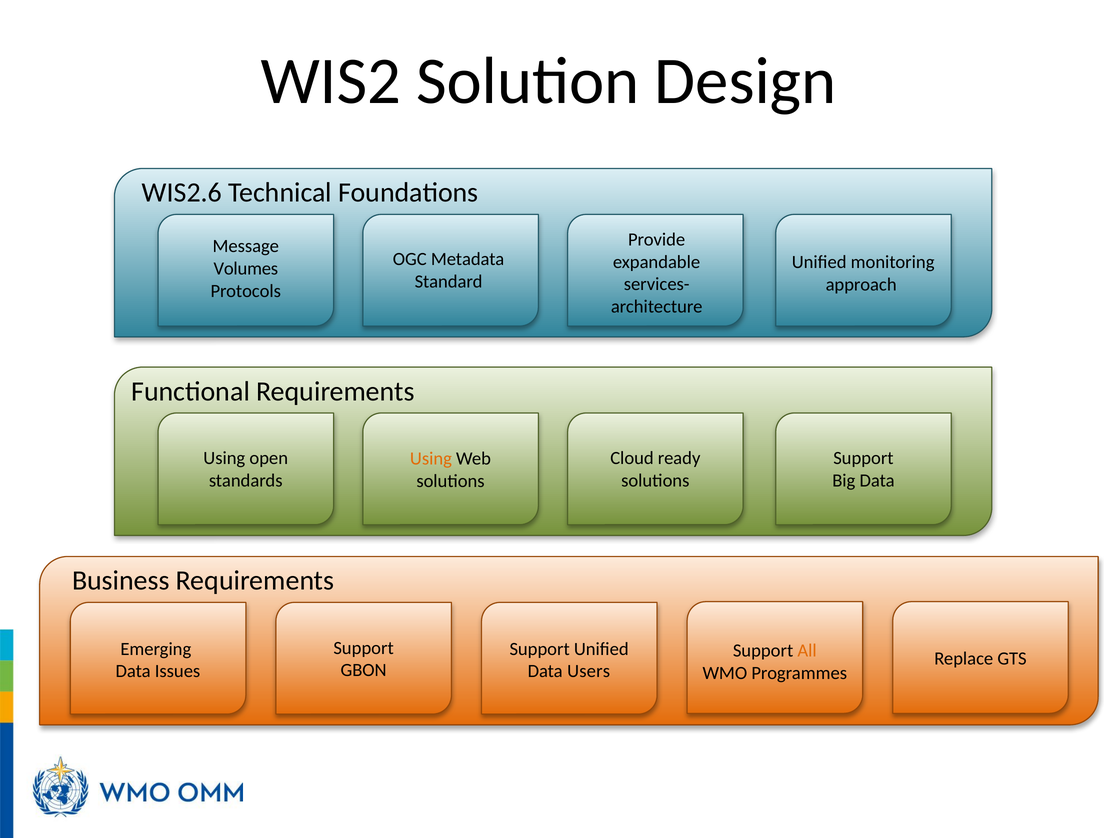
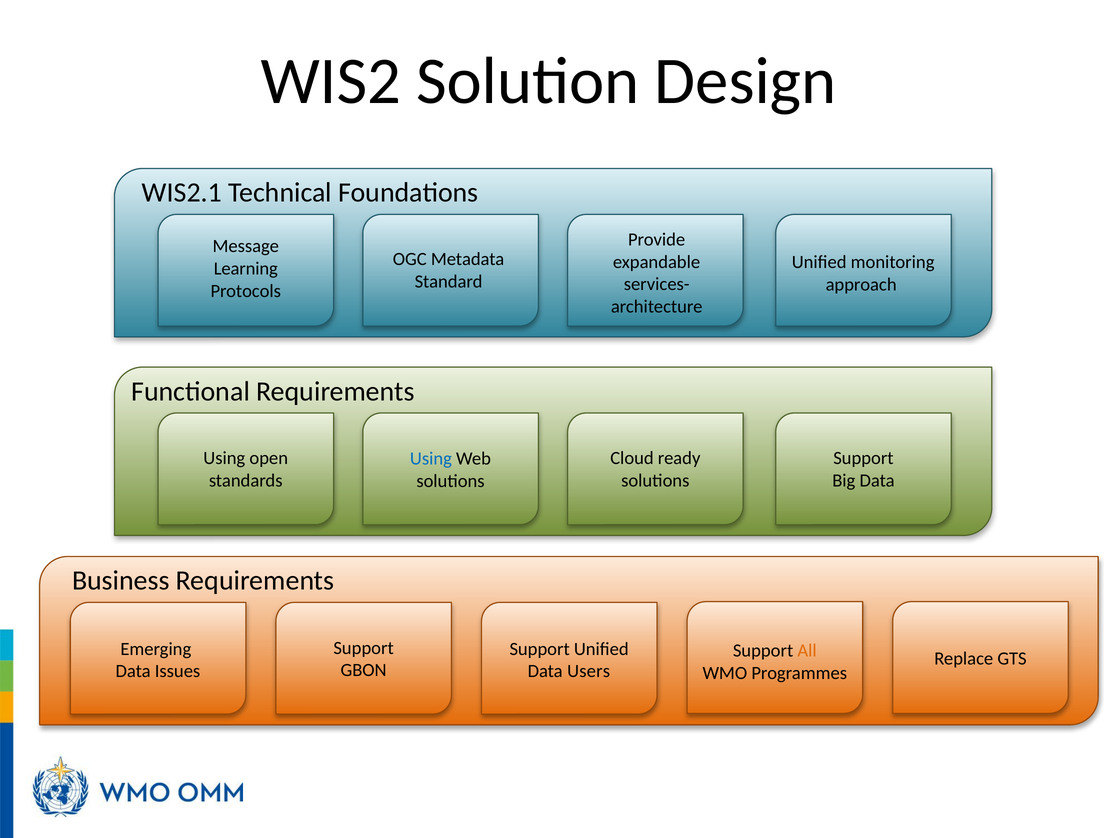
WIS2.6: WIS2.6 -> WIS2.1 (182, 193)
Volumes: Volumes -> Learning (246, 269)
Using colour: orange -> blue (431, 458)
